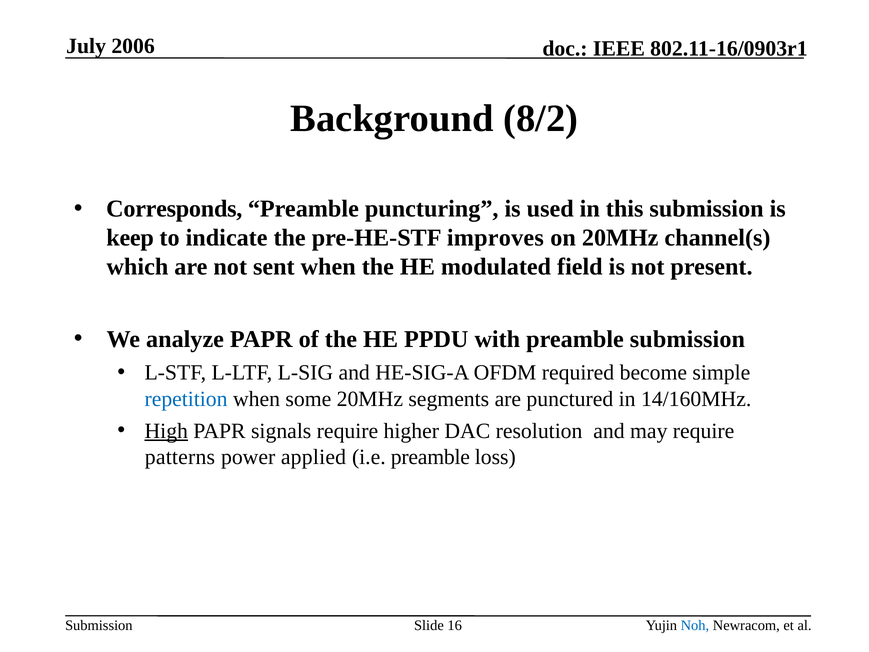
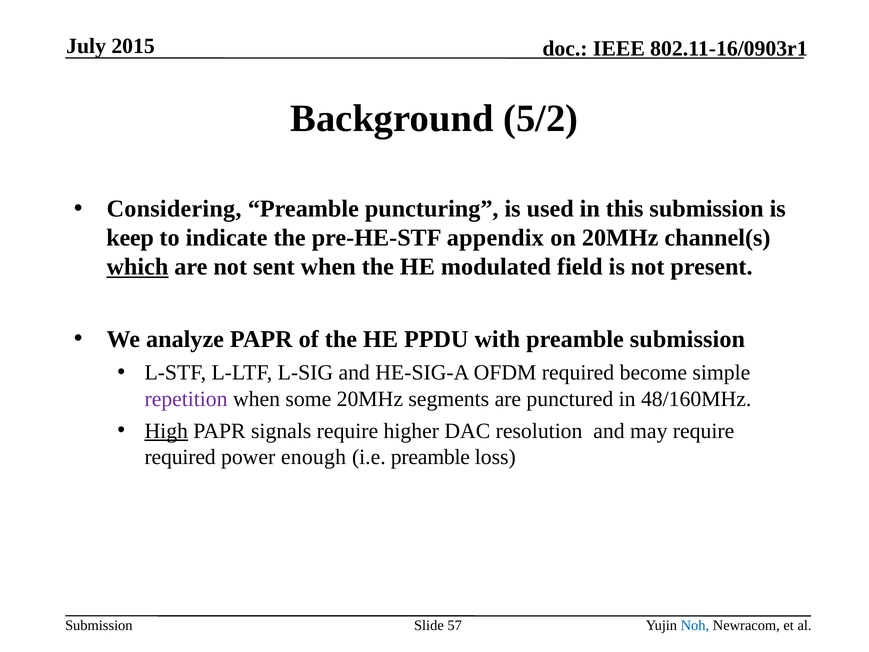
2006: 2006 -> 2015 (133, 46)
8/2: 8/2 -> 5/2 (541, 118)
Corresponds: Corresponds -> Considering (174, 209)
improves: improves -> appendix (495, 238)
which underline: none -> present (137, 267)
repetition colour: blue -> purple (186, 399)
14/160MHz: 14/160MHz -> 48/160MHz (696, 399)
patterns: patterns -> required (180, 457)
applied: applied -> enough (313, 457)
16: 16 -> 57 (455, 625)
